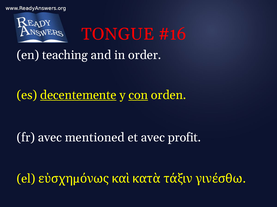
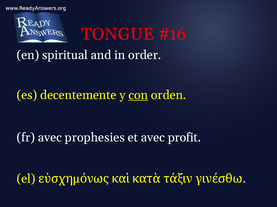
teaching: teaching -> spiritual (65, 55)
decentemente underline: present -> none (78, 95)
mentioned: mentioned -> prophesies (95, 138)
